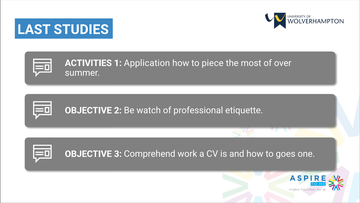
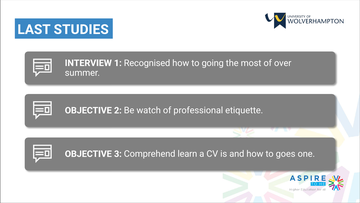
ACTIVITIES: ACTIVITIES -> INTERVIEW (88, 63)
Application: Application -> Recognised (147, 63)
piece: piece -> going (213, 63)
work: work -> learn (187, 154)
